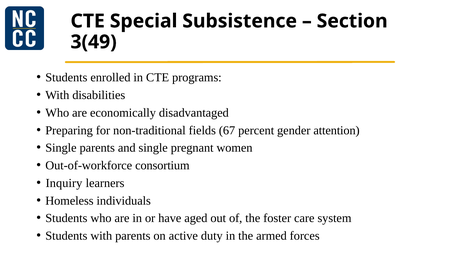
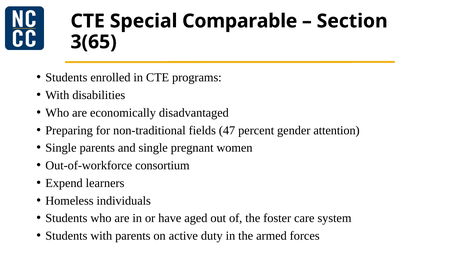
Subsistence: Subsistence -> Comparable (240, 21)
3(49: 3(49 -> 3(65 (94, 42)
67: 67 -> 47 (227, 130)
Inquiry: Inquiry -> Expend (64, 183)
